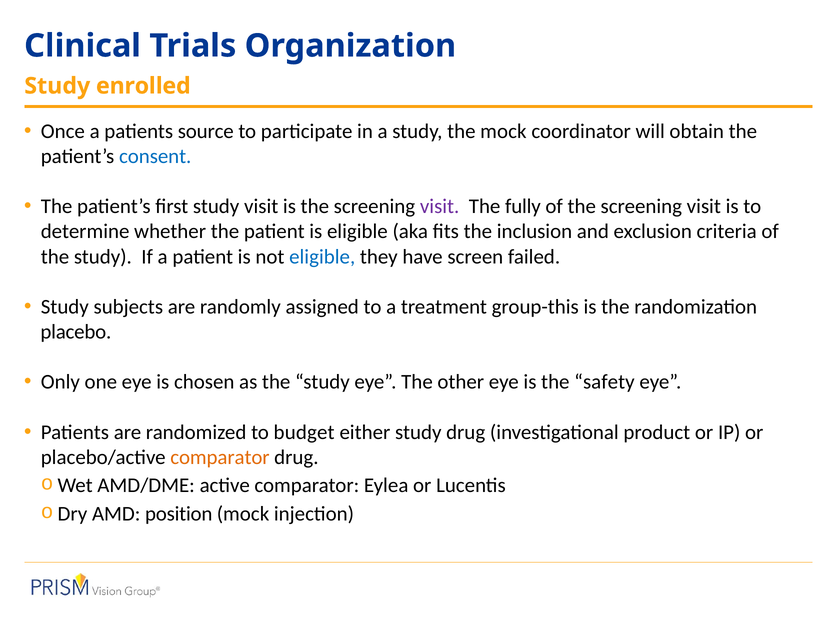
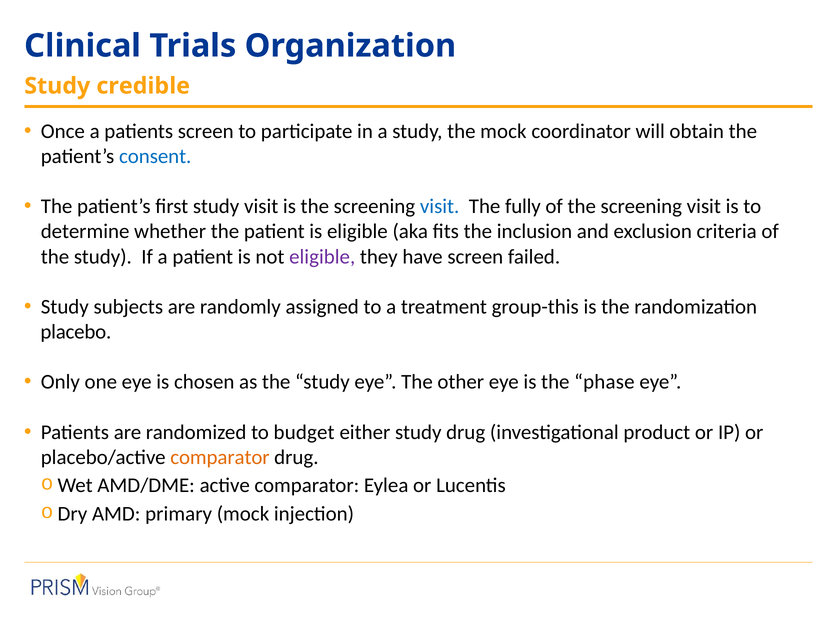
enrolled: enrolled -> credible (143, 86)
patients source: source -> screen (206, 131)
visit colour: purple -> blue (440, 207)
eligible colour: blue -> purple (322, 257)
safety: safety -> phase (604, 383)
position: position -> primary (179, 514)
